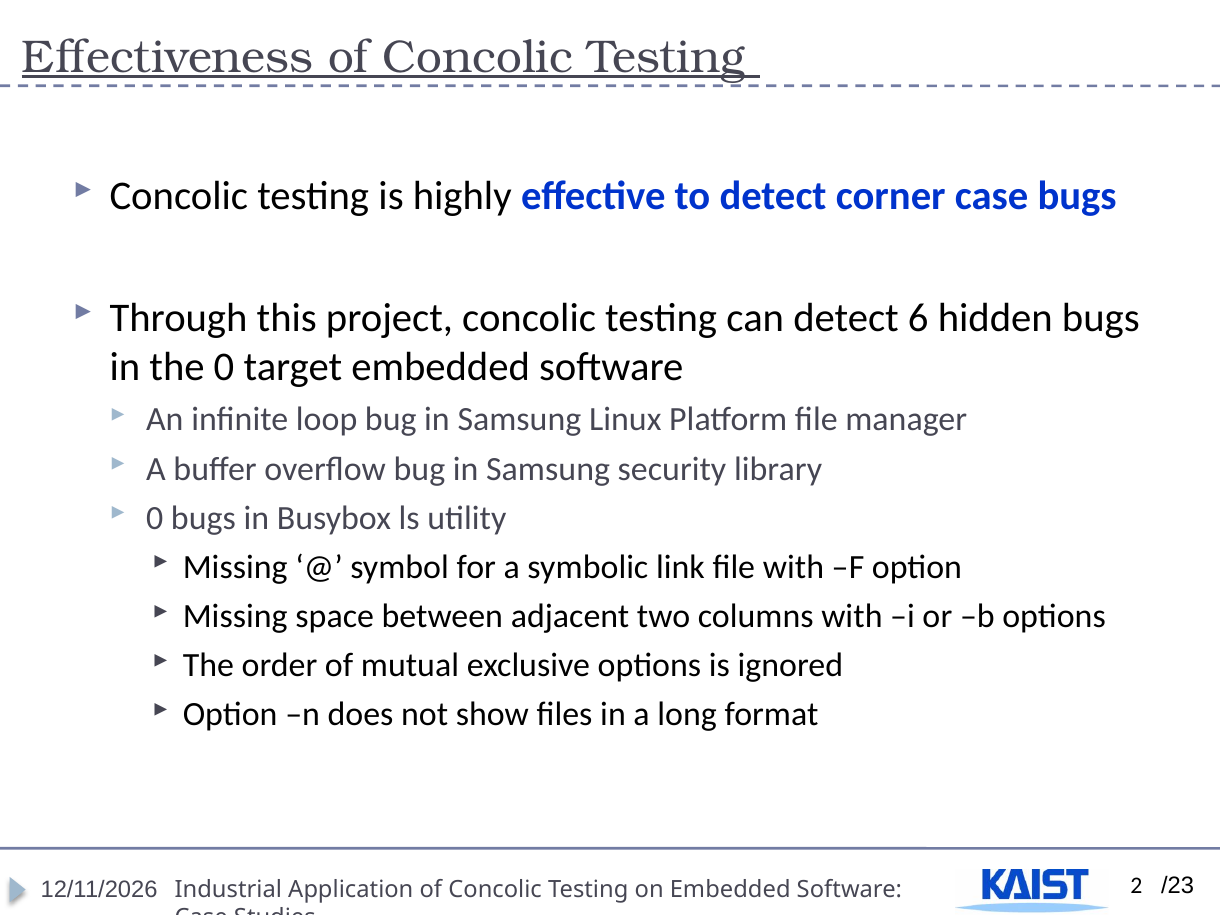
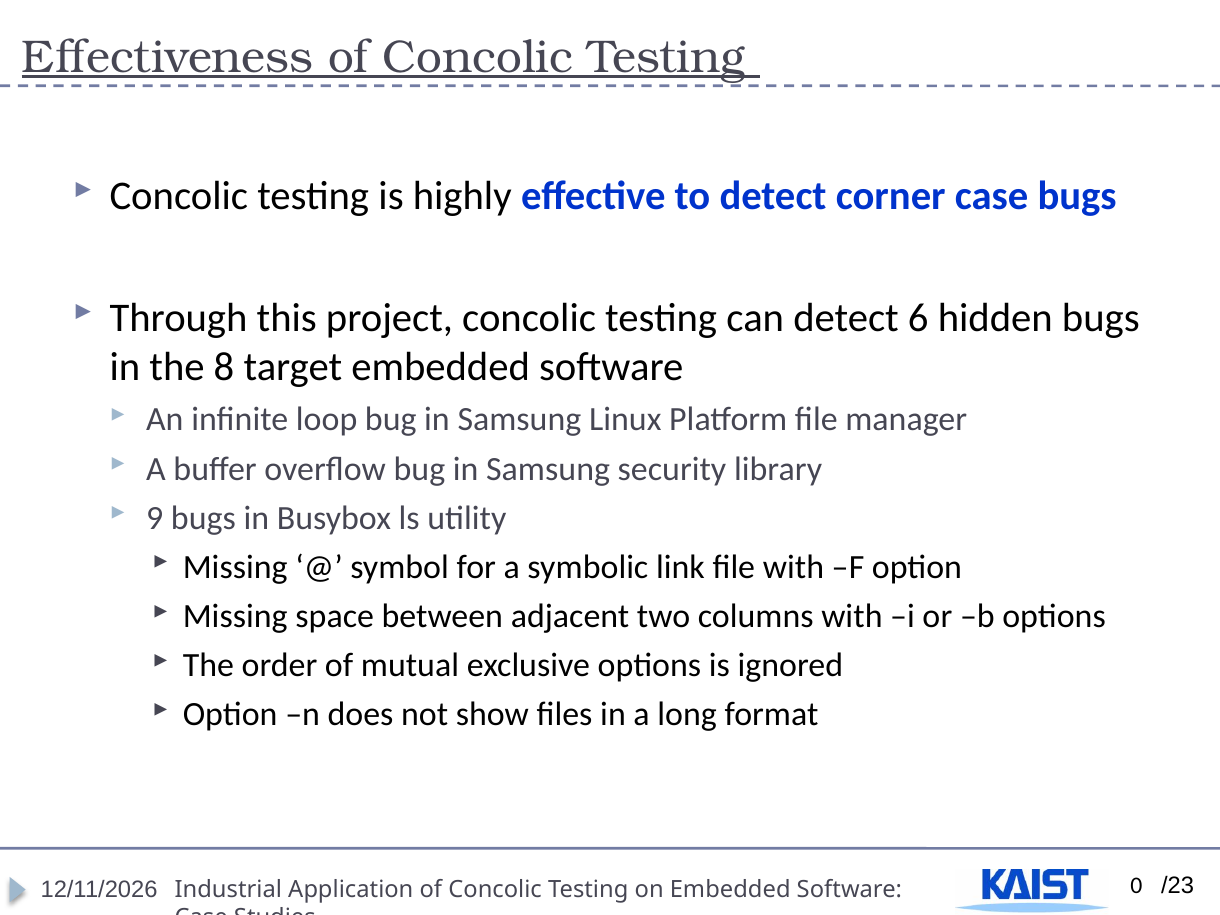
the 0: 0 -> 8 (224, 367)
0: 0 -> 9 (155, 518)
2: 2 -> 0 (1136, 886)
